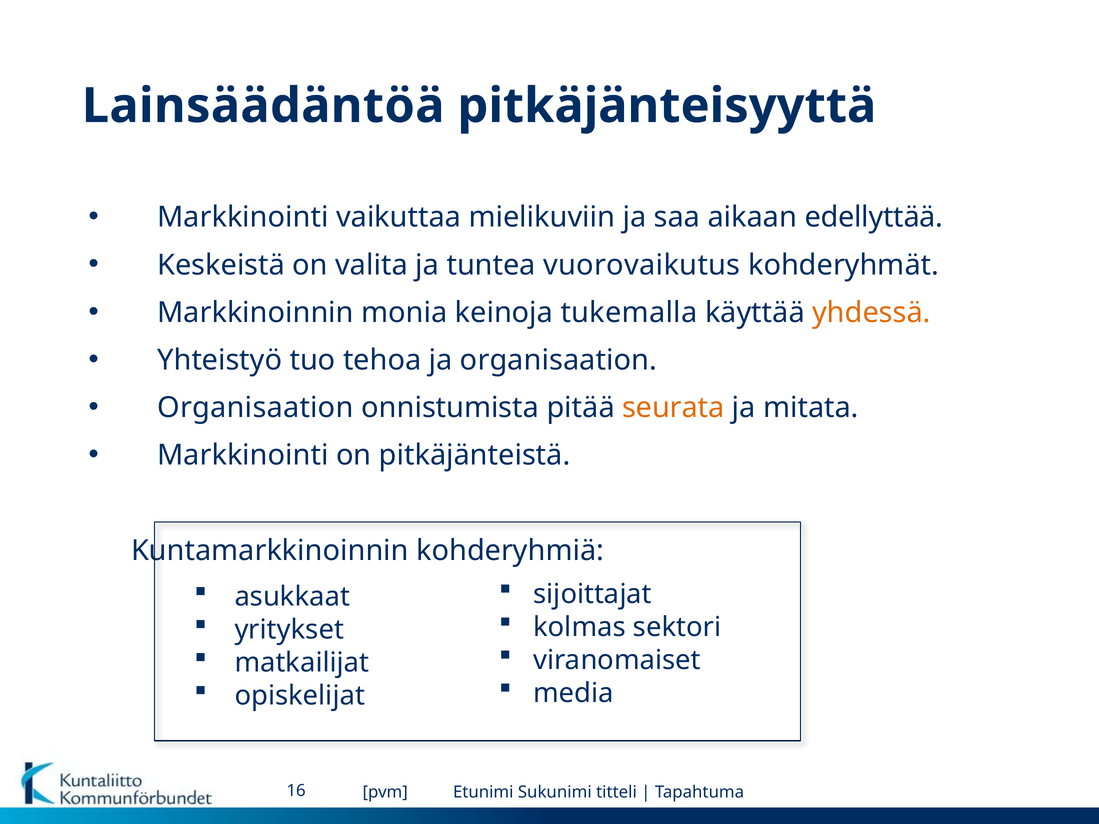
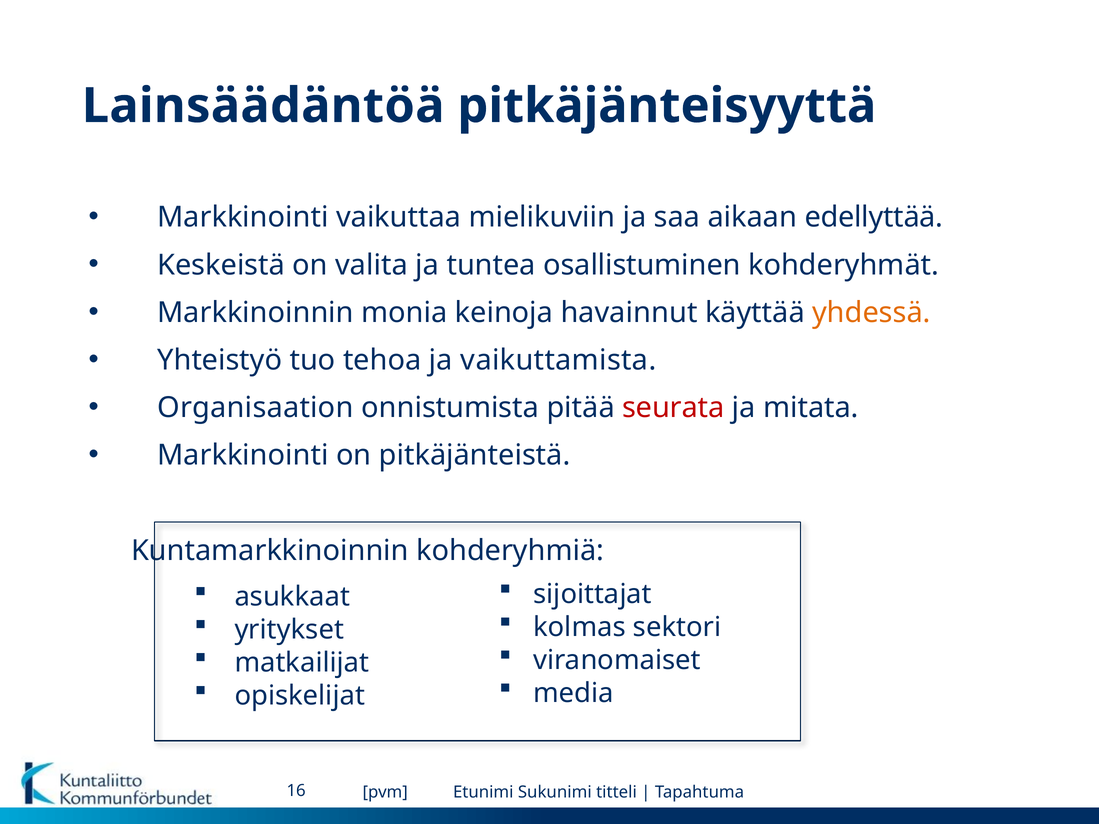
vuorovaikutus: vuorovaikutus -> osallistuminen (642, 265)
tukemalla: tukemalla -> havainnut (629, 313)
ja organisaation: organisaation -> vaikuttamista (558, 360)
seurata colour: orange -> red (673, 408)
